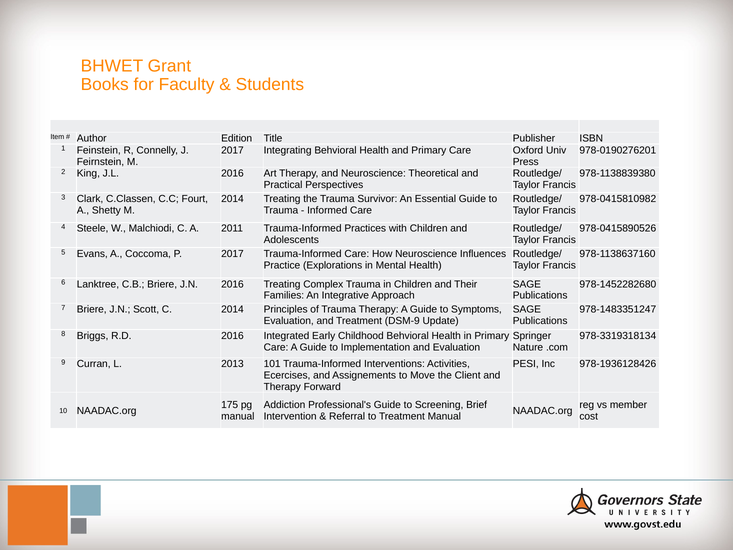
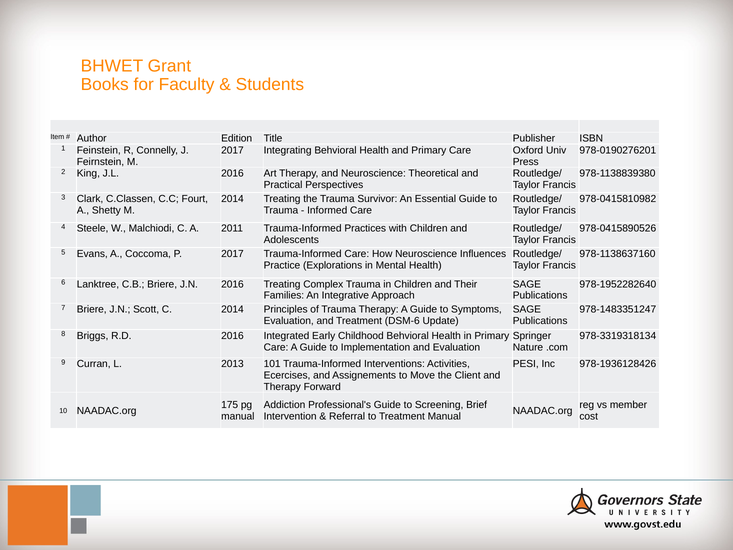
978-1452282680: 978-1452282680 -> 978-1952282640 (618, 284)
DSM-9: DSM-9 -> DSM-6 (402, 321)
